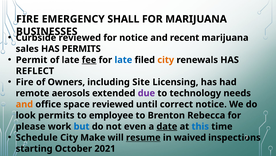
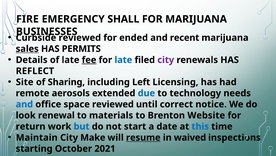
for notice: notice -> ended (134, 38)
sales underline: none -> present (27, 49)
Permit: Permit -> Details (32, 60)
city colour: orange -> purple (166, 60)
Fire: Fire -> Site (25, 82)
Owners: Owners -> Sharing (66, 82)
Site: Site -> Left (141, 82)
due colour: purple -> blue (146, 93)
and colour: orange -> blue (24, 104)
look permits: permits -> renewal (56, 115)
employee: employee -> materials (111, 115)
Rebecca: Rebecca -> Website (206, 115)
please: please -> return (31, 126)
even: even -> start (135, 126)
date underline: present -> none (167, 126)
Schedule: Schedule -> Maintain (37, 137)
